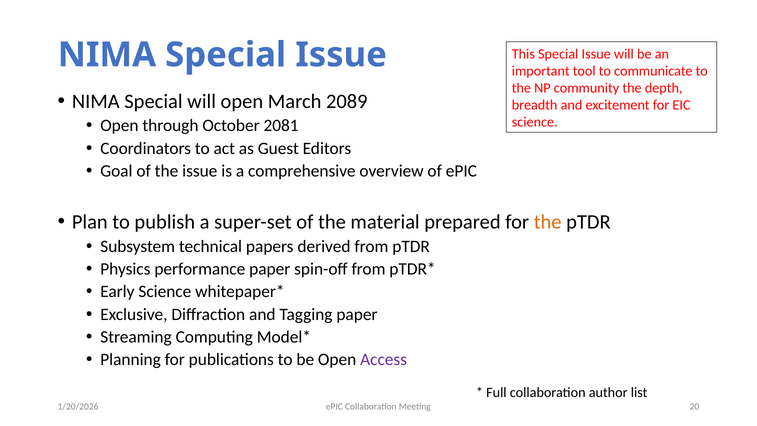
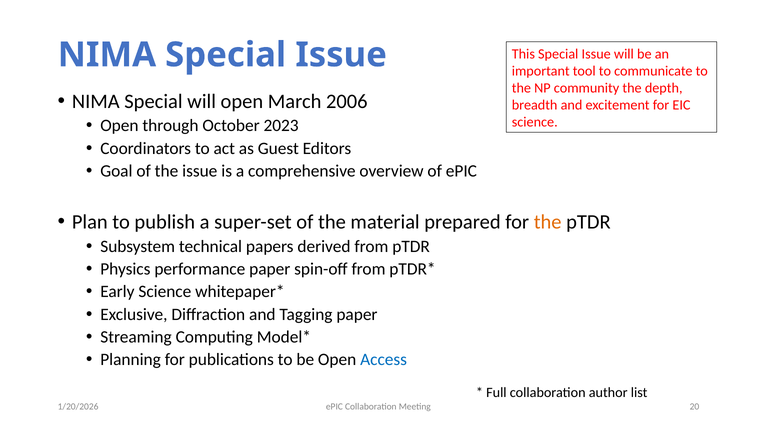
2089: 2089 -> 2006 (347, 101)
2081: 2081 -> 2023 (281, 126)
Access colour: purple -> blue (384, 360)
